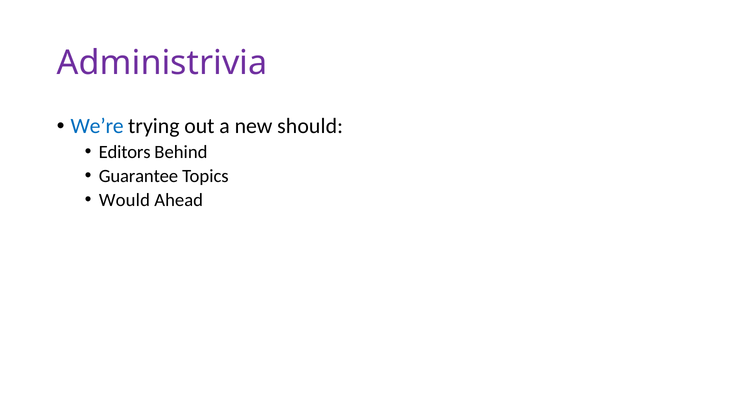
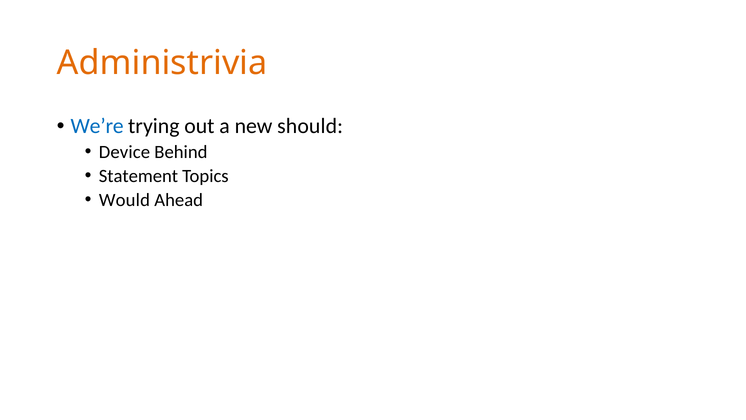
Administrivia colour: purple -> orange (162, 63)
Editors: Editors -> Device (124, 152)
Guarantee: Guarantee -> Statement (138, 176)
